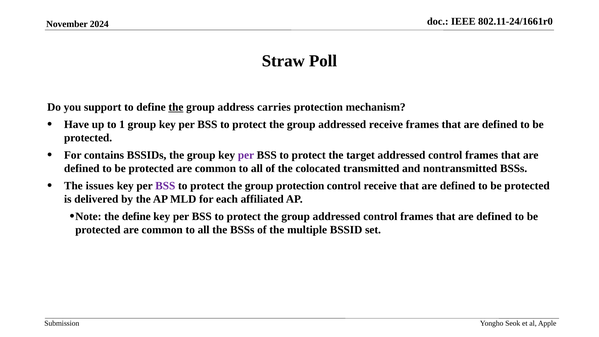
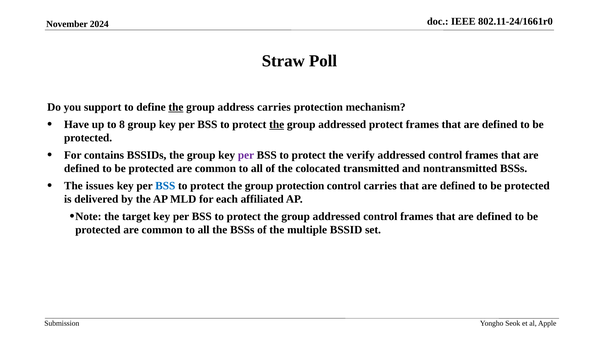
1: 1 -> 8 (122, 124)
the underline: none -> present (277, 124)
addressed receive: receive -> protect (386, 124)
target: target -> verify (360, 155)
BSS colour: purple -> blue (165, 186)
control receive: receive -> carries (380, 186)
the define: define -> target (136, 216)
